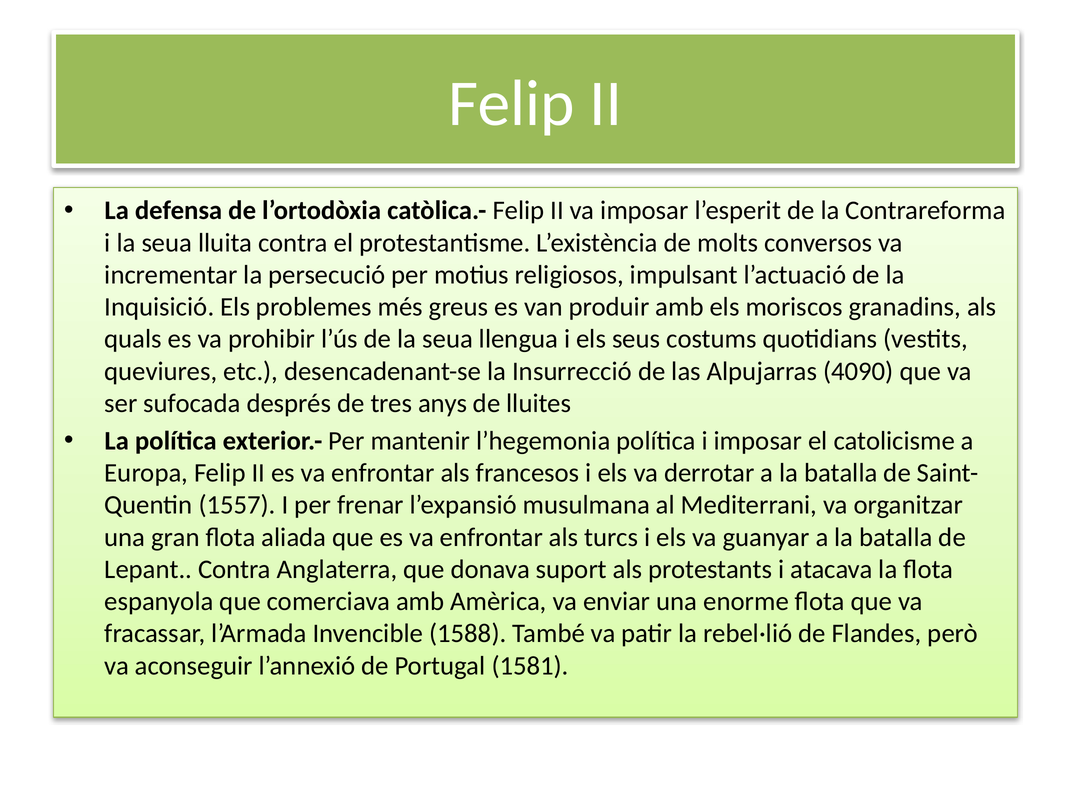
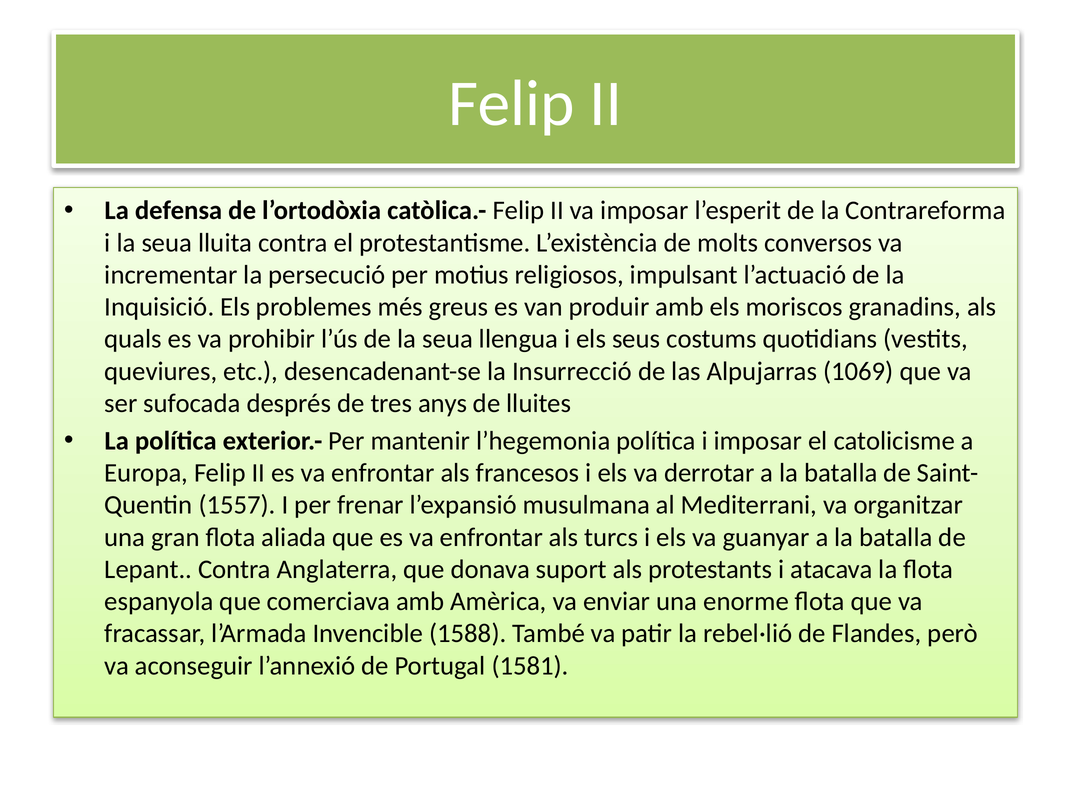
4090: 4090 -> 1069 (858, 371)
